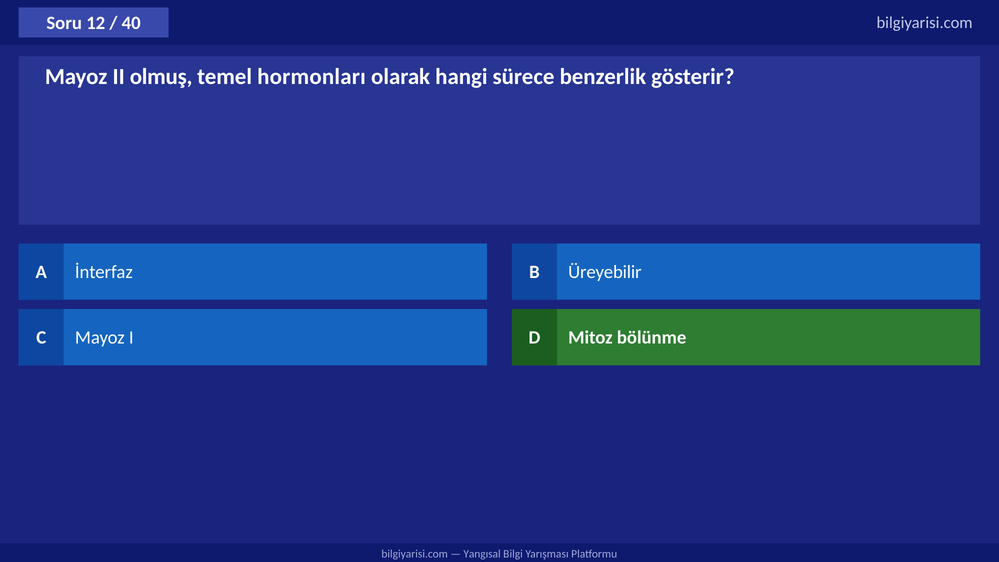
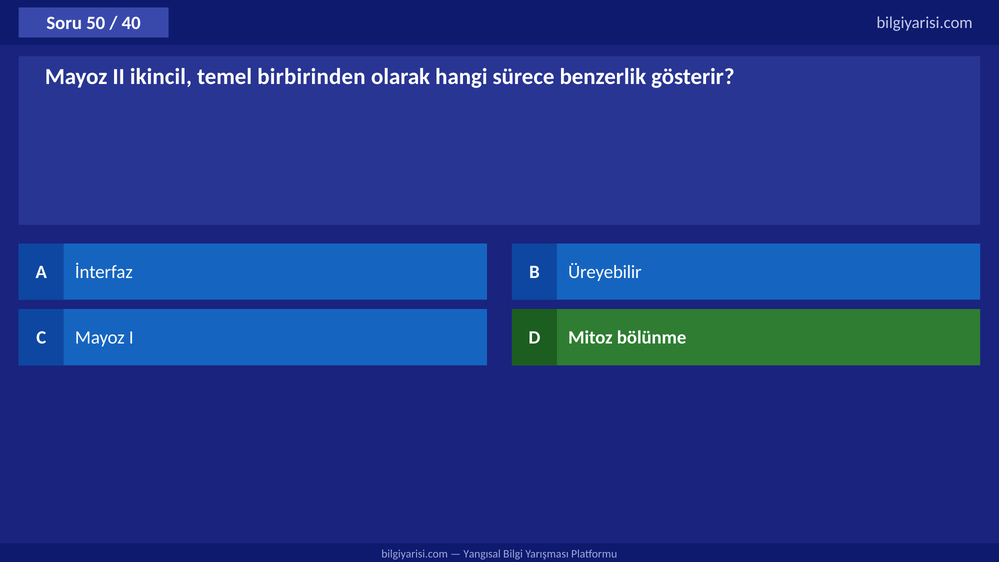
12: 12 -> 50 (96, 23)
olmuş: olmuş -> ikincil (161, 77)
hormonları: hormonları -> birbirinden (311, 77)
